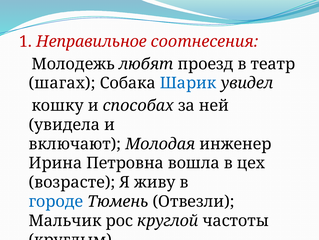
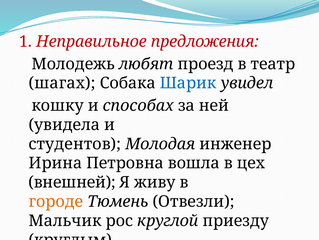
соотнесения: соотнесения -> предложения (205, 41)
включают: включают -> студентов (75, 144)
возрасте: возрасте -> внешней (72, 182)
городе colour: blue -> orange (56, 201)
частоты: частоты -> приезду (236, 220)
